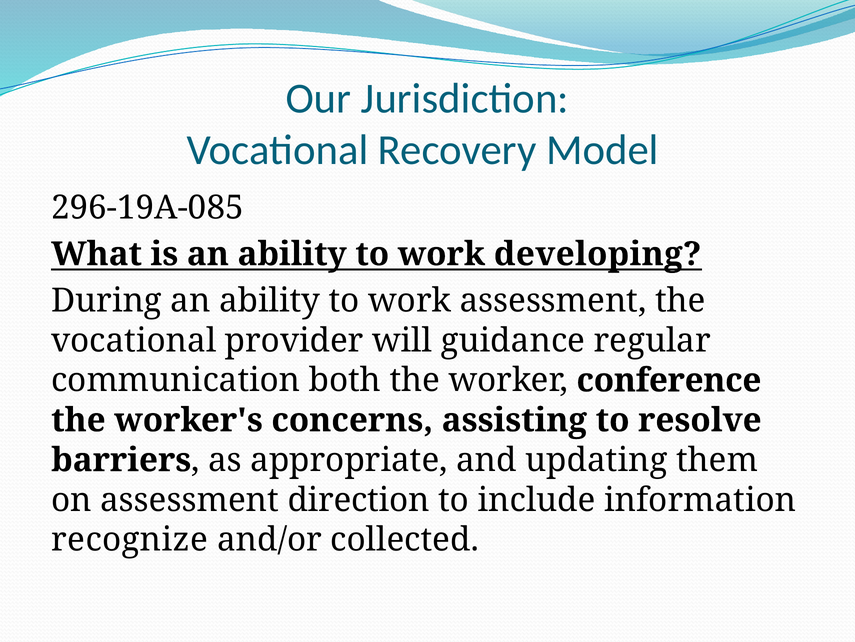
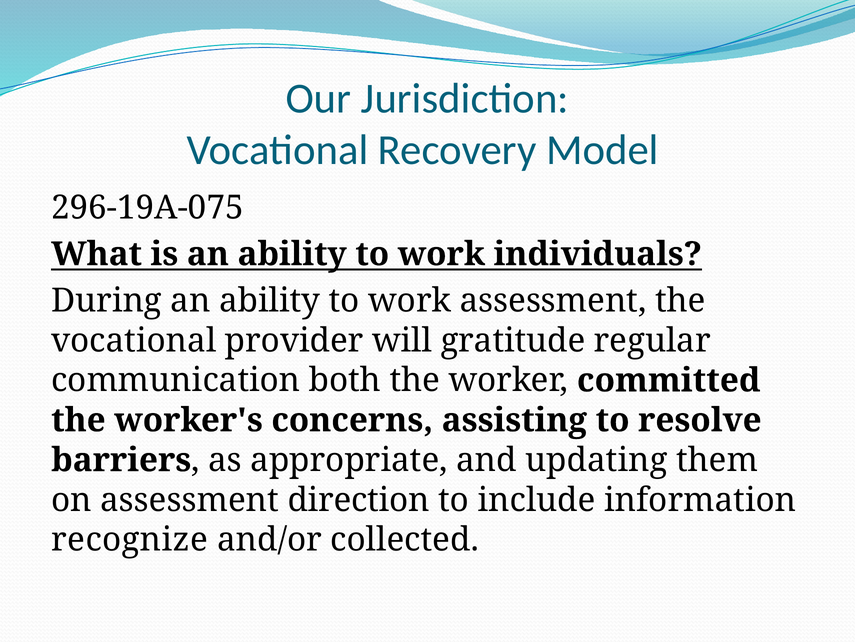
296-19A-085: 296-19A-085 -> 296-19A-075 (147, 207)
developing: developing -> individuals (598, 254)
guidance: guidance -> gratitude (513, 340)
conference: conference -> committed (669, 380)
